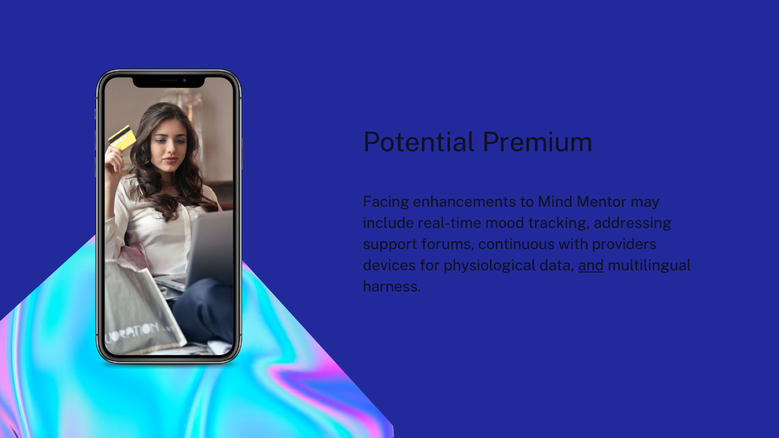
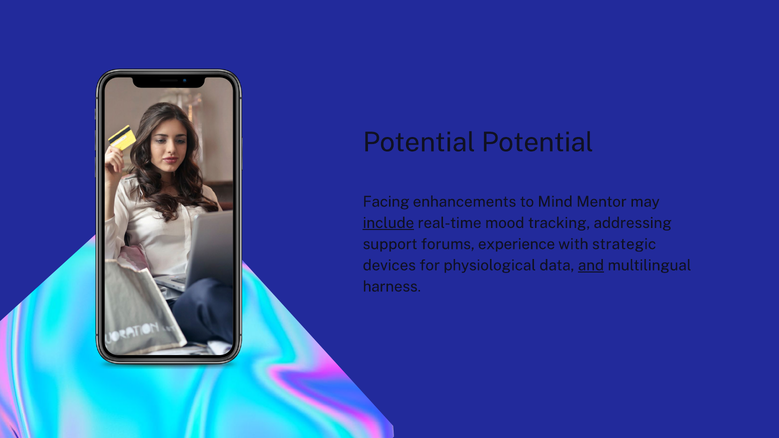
Potential Premium: Premium -> Potential (537, 142)
include underline: none -> present (388, 223)
continuous: continuous -> experience (516, 244)
providers: providers -> strategic (624, 244)
